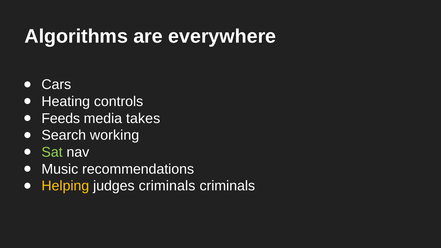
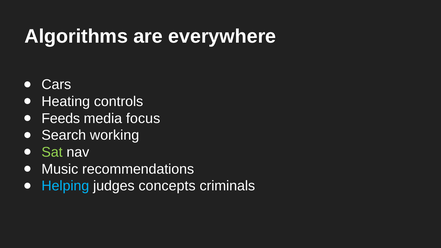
takes: takes -> focus (143, 118)
Helping colour: yellow -> light blue (65, 186)
judges criminals: criminals -> concepts (167, 186)
